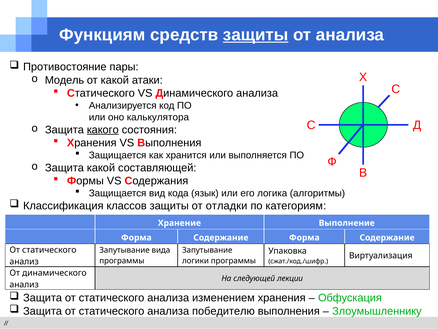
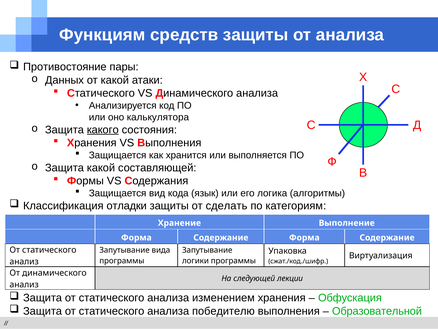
защиты underline: present -> none (256, 35)
Модель: Модель -> Данных (64, 80)
классов: классов -> отладки (127, 205)
отладки: отладки -> сделать (227, 205)
Злоумышленнику: Злоумышленнику -> Образовательной (377, 311)
